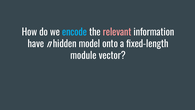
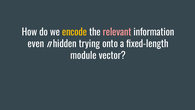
encode colour: light blue -> yellow (75, 32)
have: have -> even (36, 44)
model: model -> trying (89, 44)
